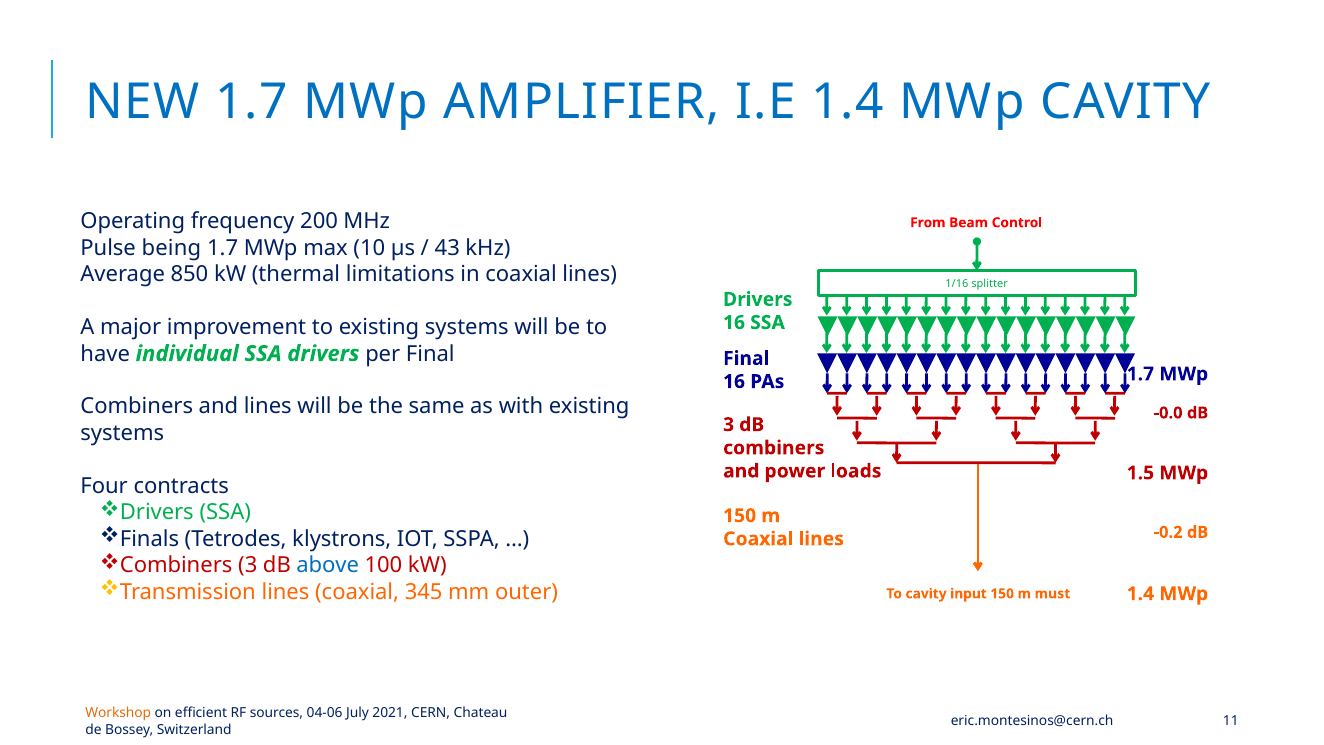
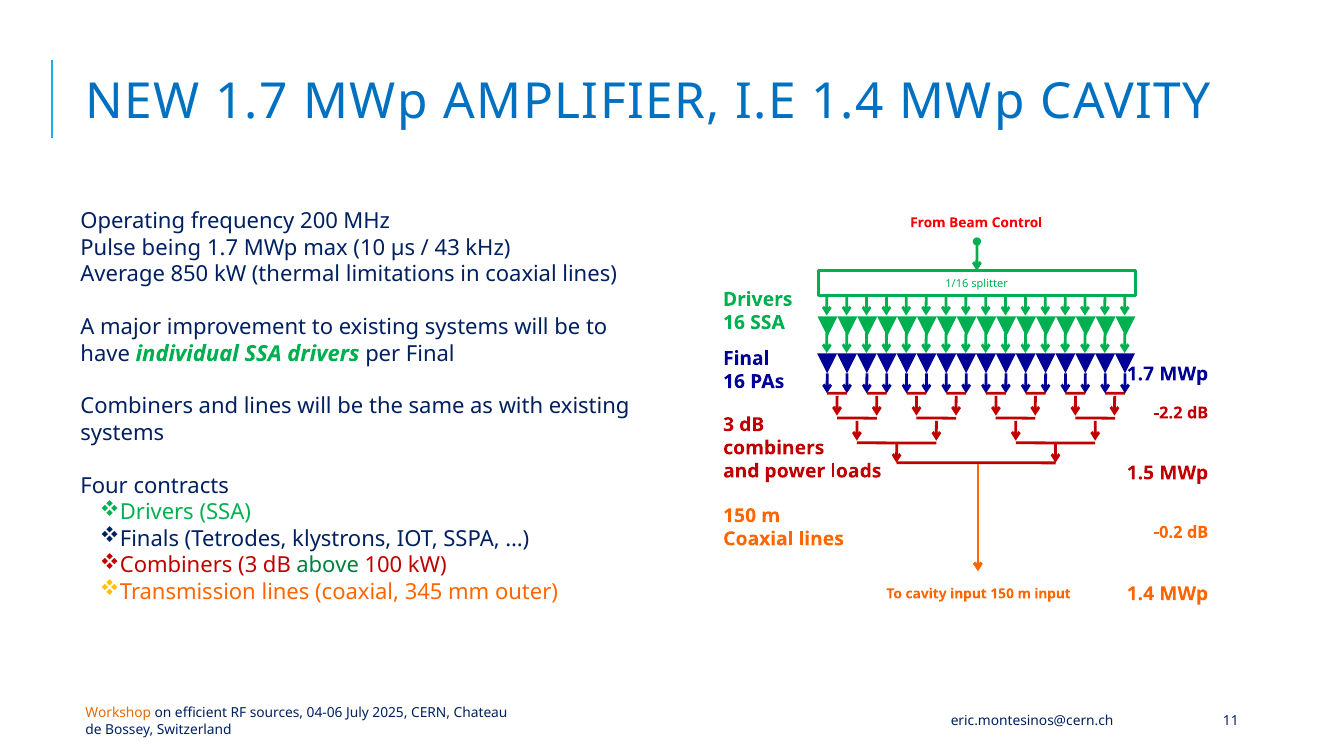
-0.0: -0.0 -> -2.2 (1168, 413)
above colour: blue -> green (328, 565)
m must: must -> input (1053, 594)
2021: 2021 -> 2025 (390, 713)
